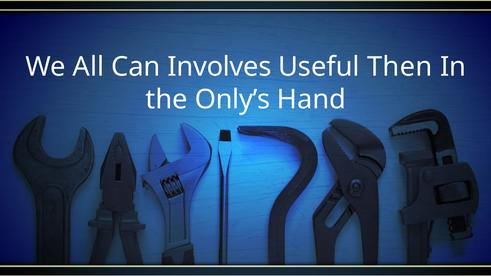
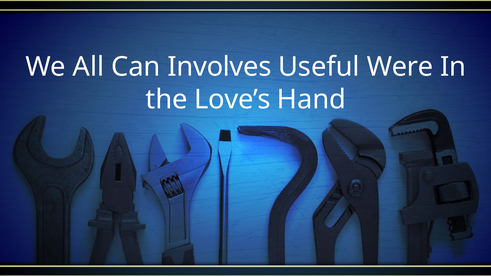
Then: Then -> Were (400, 67)
Only’s: Only’s -> Love’s (232, 100)
